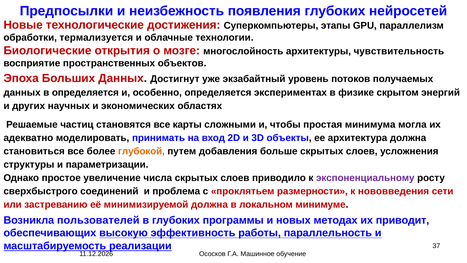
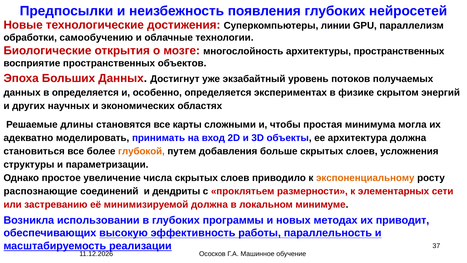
этапы: этапы -> линии (336, 26)
термализуется: термализуется -> самообучению (96, 38)
архитектуры чувствительность: чувствительность -> пространственных (399, 51)
частиц: частиц -> длины (77, 124)
экспоненциальному colour: purple -> orange (365, 178)
сверхбыстрого: сверхбыстрого -> распознающие (41, 191)
проблема: проблема -> дендриты (176, 191)
нововведения: нововведения -> элементарных (394, 191)
пользователей: пользователей -> использовании (98, 220)
